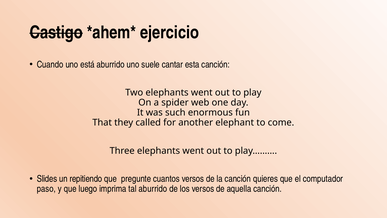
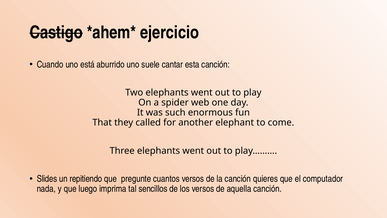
paso: paso -> nada (46, 189)
tal aburrido: aburrido -> sencillos (153, 189)
